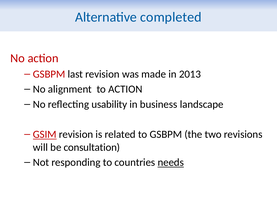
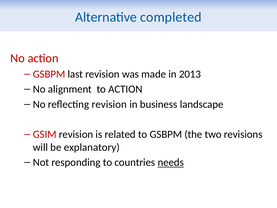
reflecting usability: usability -> revision (109, 104)
GSIM underline: present -> none (45, 134)
consultation: consultation -> explanatory (92, 147)
